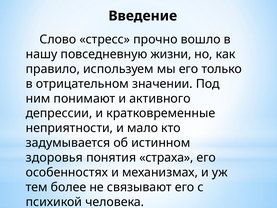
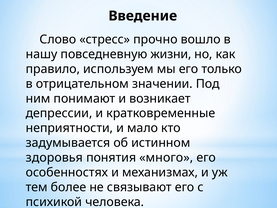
активного: активного -> возникает (160, 98)
страха: страха -> много (166, 158)
